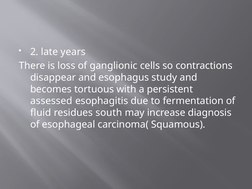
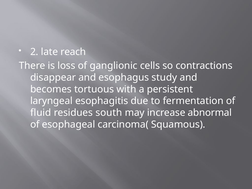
years: years -> reach (73, 52)
assessed: assessed -> laryngeal (51, 101)
diagnosis: diagnosis -> abnormal (210, 113)
